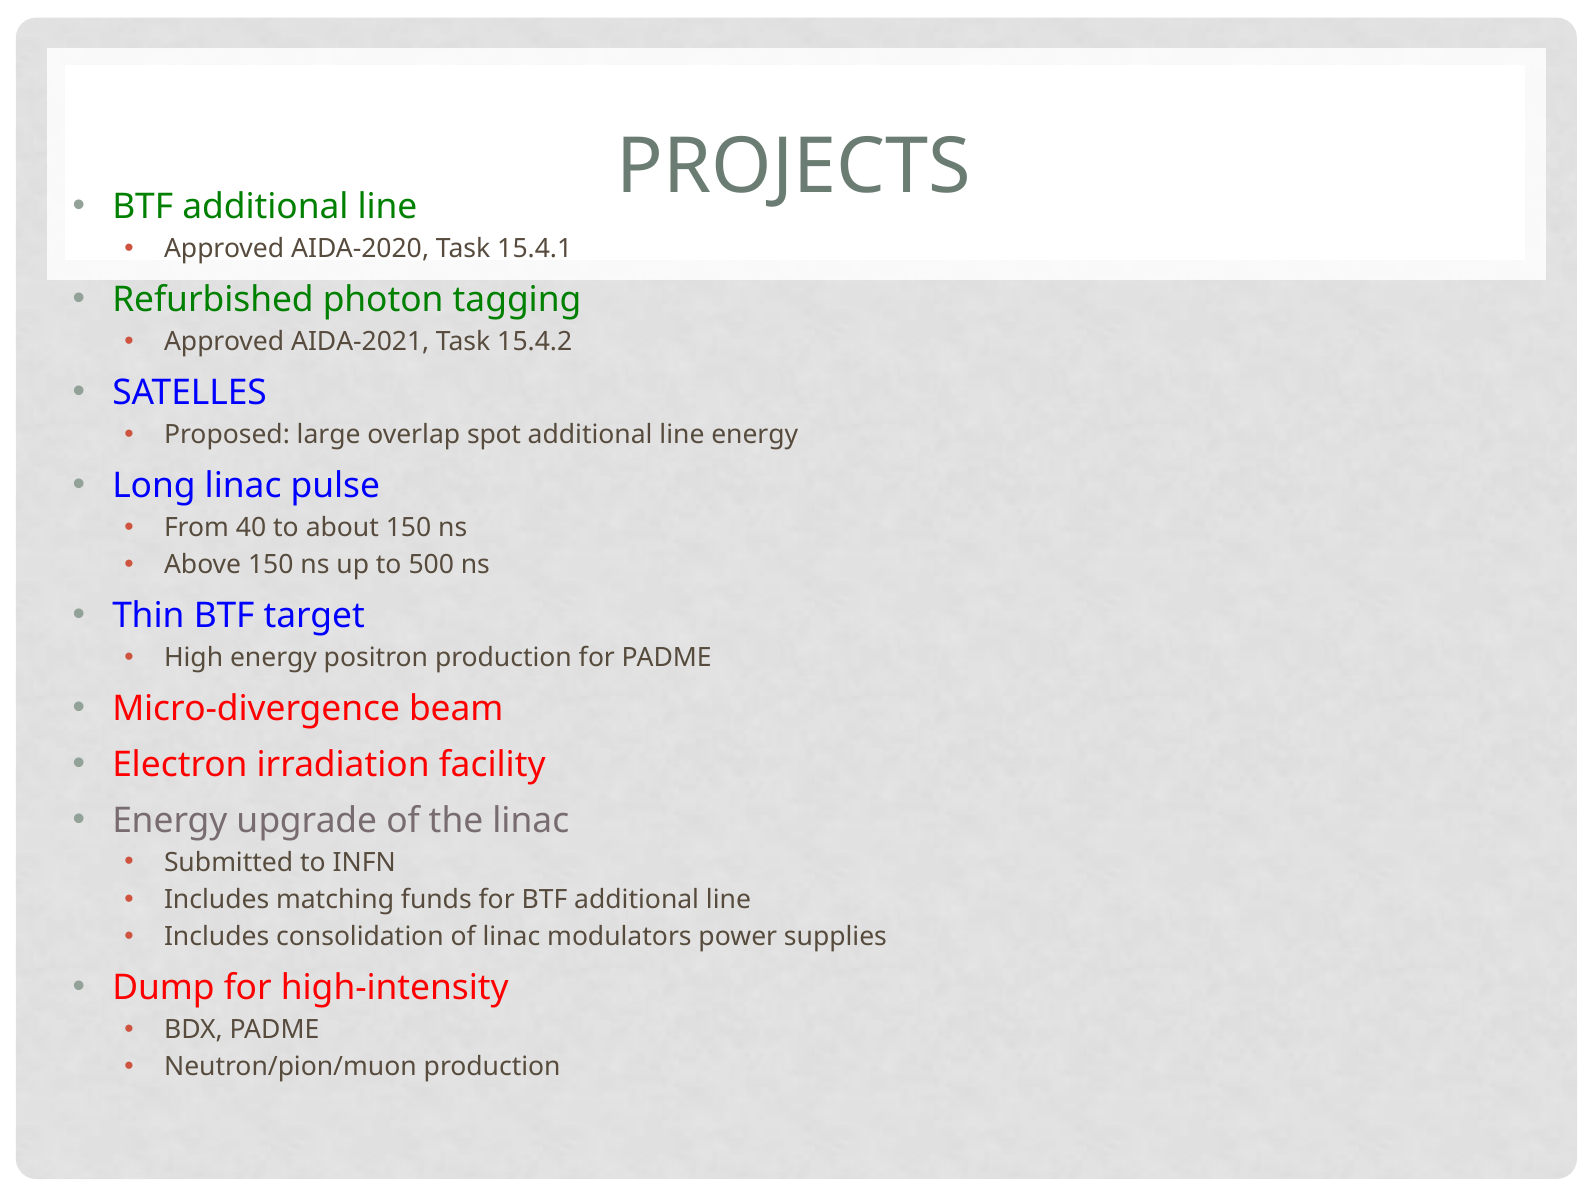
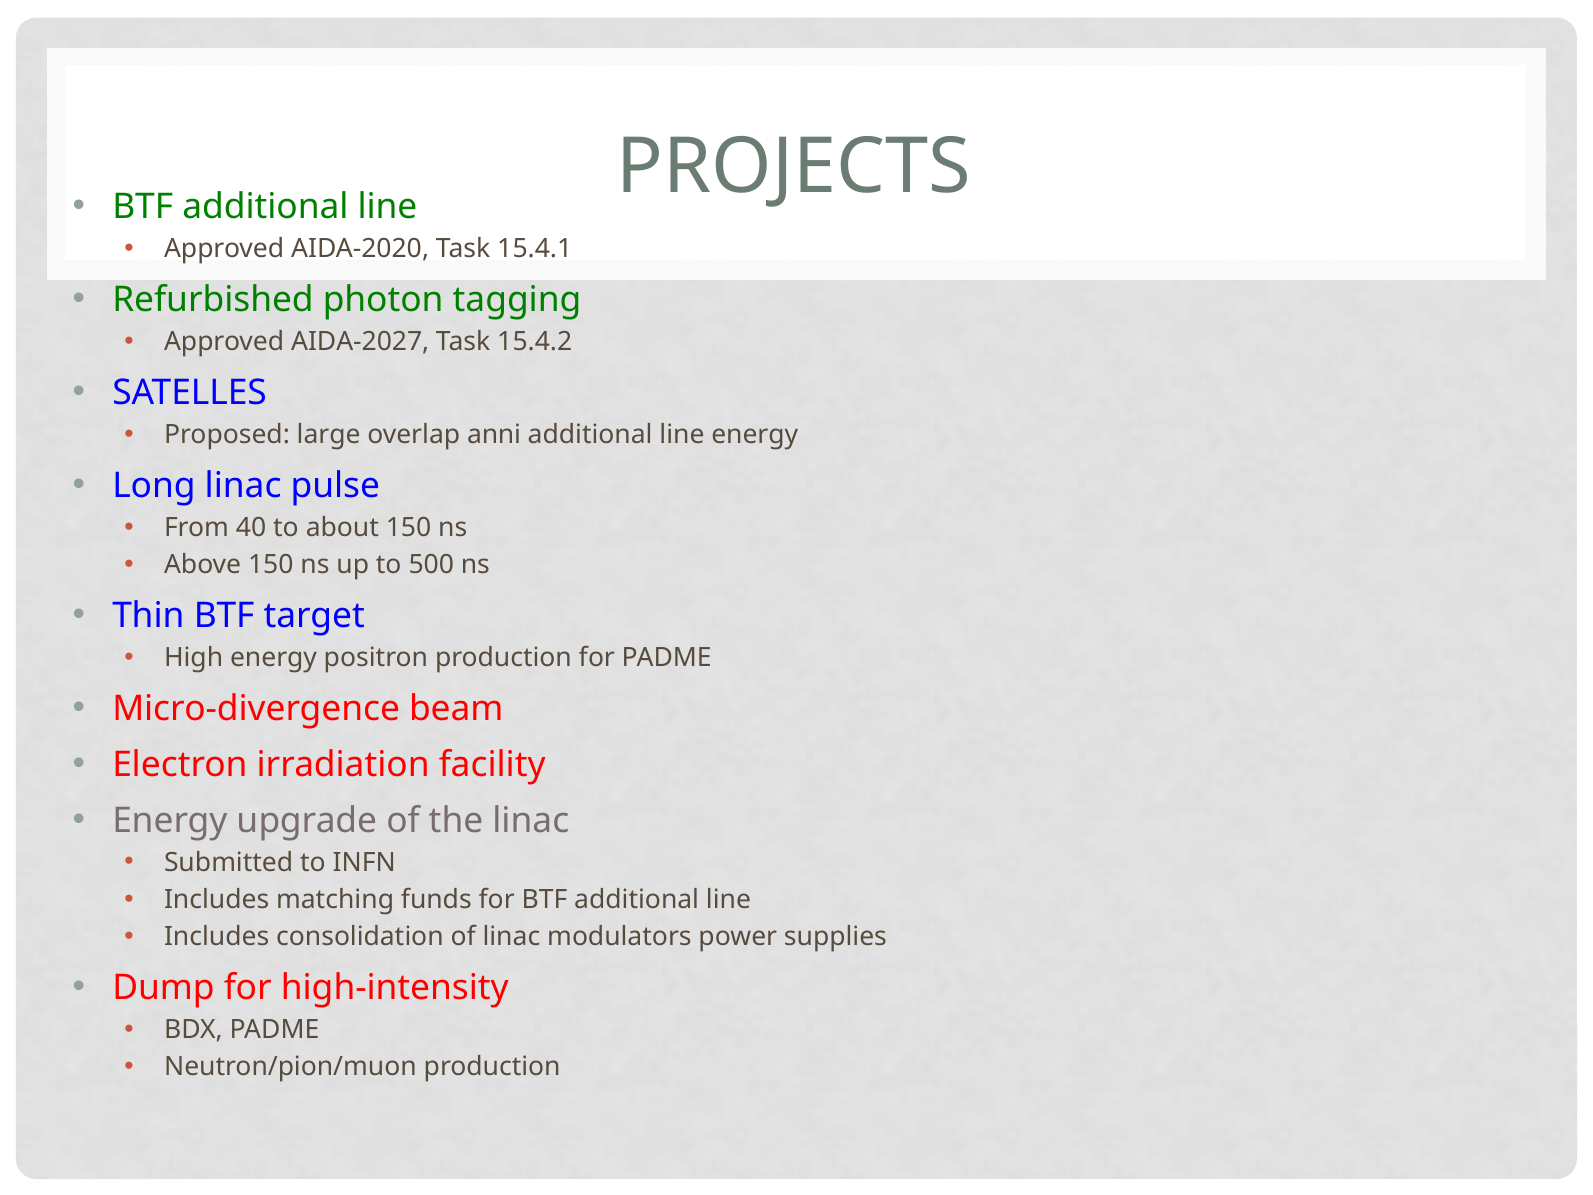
AIDA-2021: AIDA-2021 -> AIDA-2027 (360, 342)
spot: spot -> anni (494, 435)
